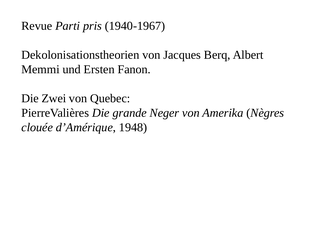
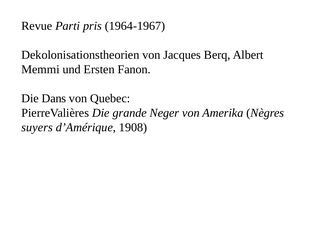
1940-1967: 1940-1967 -> 1964-1967 (135, 26)
Zwei: Zwei -> Dans (54, 98)
clouée: clouée -> suyers (37, 127)
1948: 1948 -> 1908 (133, 127)
